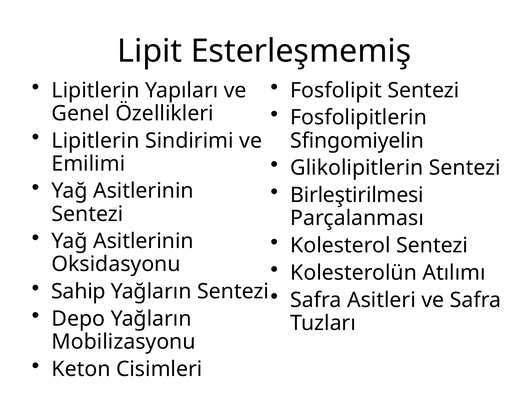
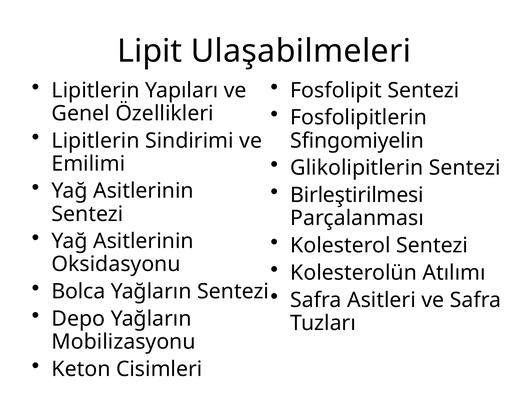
Esterleşmemiş: Esterleşmemiş -> Ulaşabilmeleri (301, 51)
Sahip: Sahip -> Bolca (78, 291)
